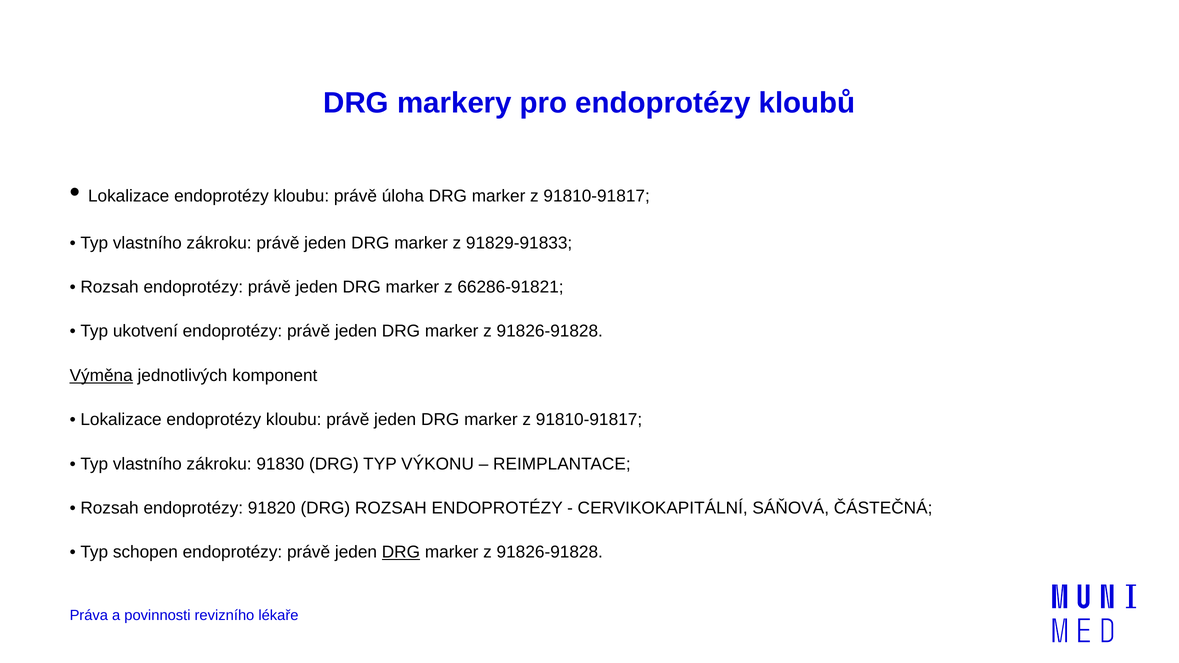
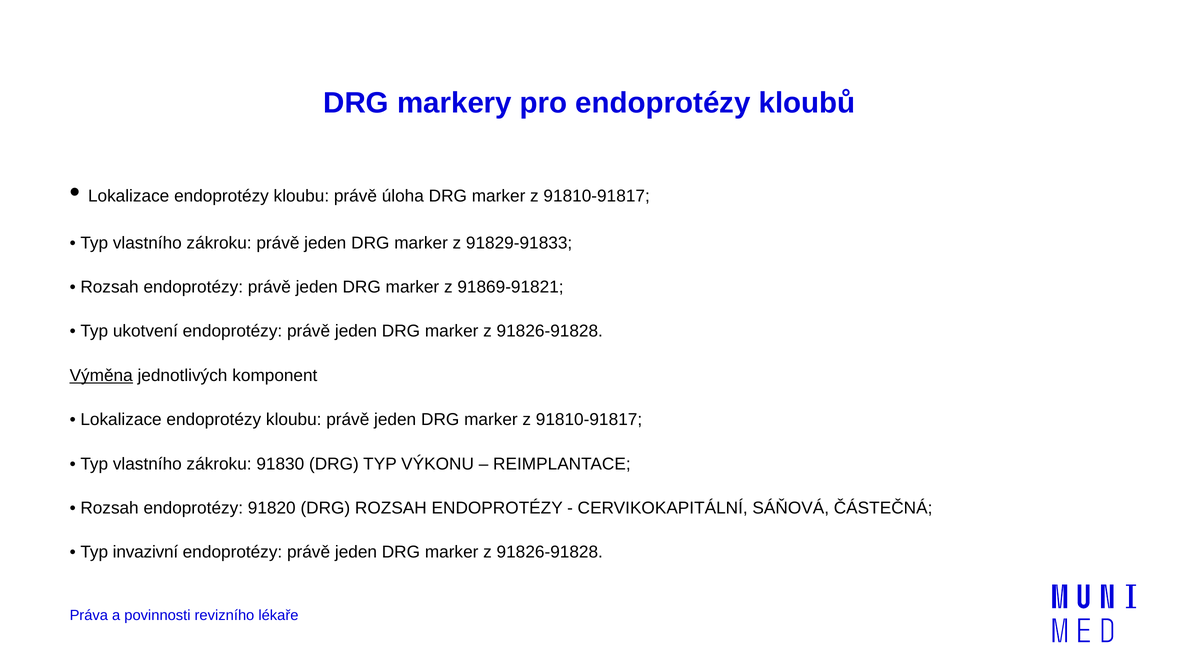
66286-91821: 66286-91821 -> 91869-91821 (511, 287)
schopen: schopen -> invazivní (145, 552)
DRG underline: present -> none (401, 552)
